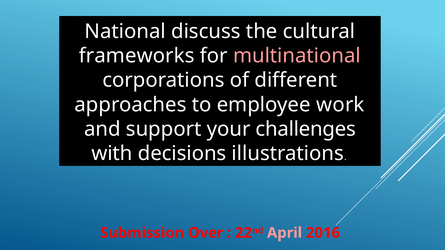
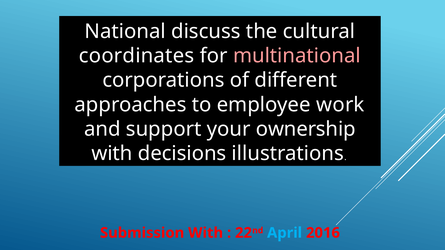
frameworks: frameworks -> coordinates (137, 56)
challenges: challenges -> ownership (306, 129)
Submission Over: Over -> With (206, 233)
April colour: pink -> light blue (285, 233)
